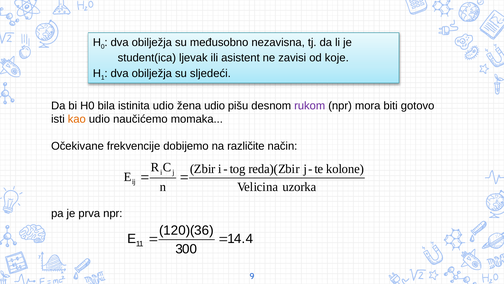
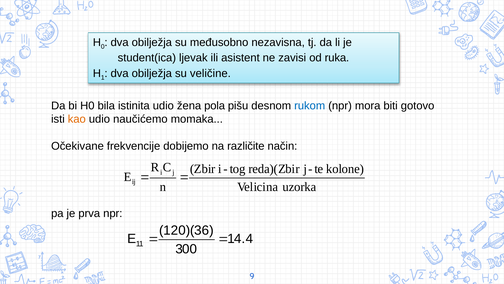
koje: koje -> ruka (337, 58)
sljedeći: sljedeći -> veličine (210, 73)
žena udio: udio -> pola (215, 106)
rukom colour: purple -> blue (310, 106)
